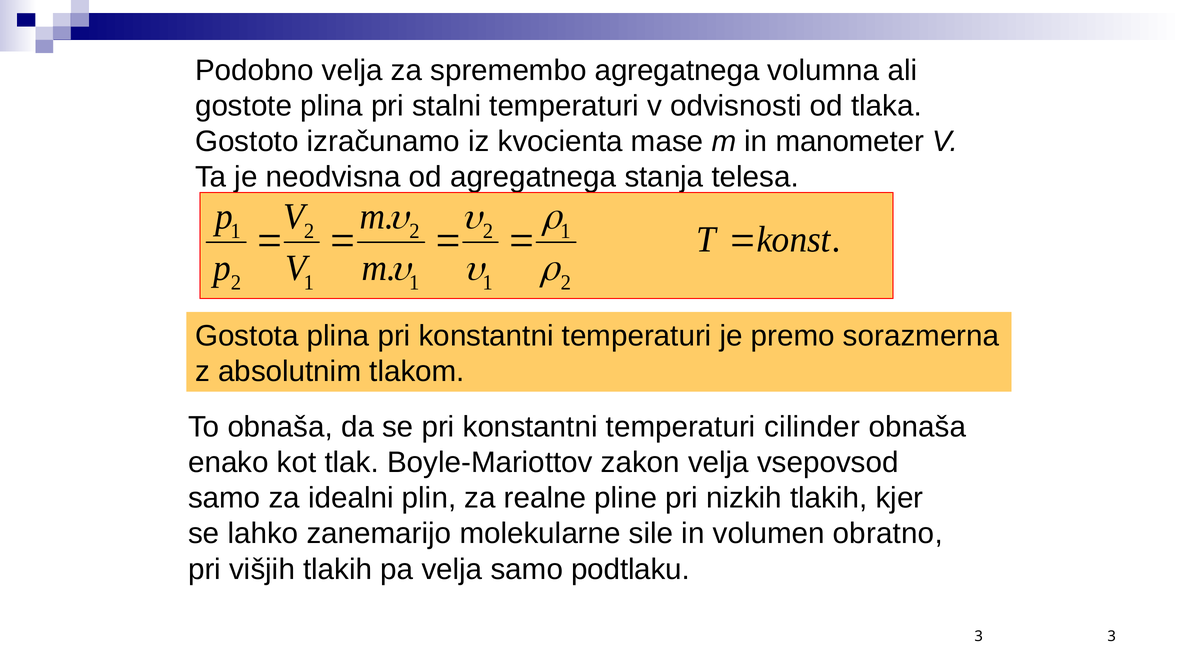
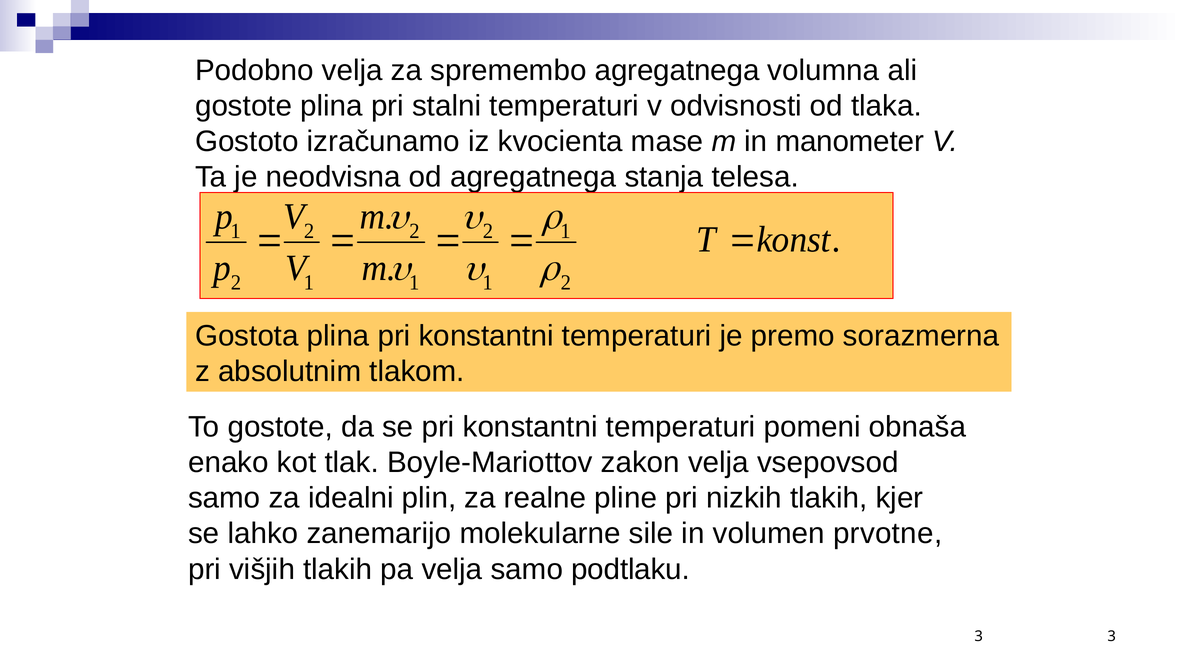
To obnaša: obnaša -> gostote (280, 427)
cilinder: cilinder -> pomeni (812, 427)
obratno: obratno -> prvotne (888, 534)
